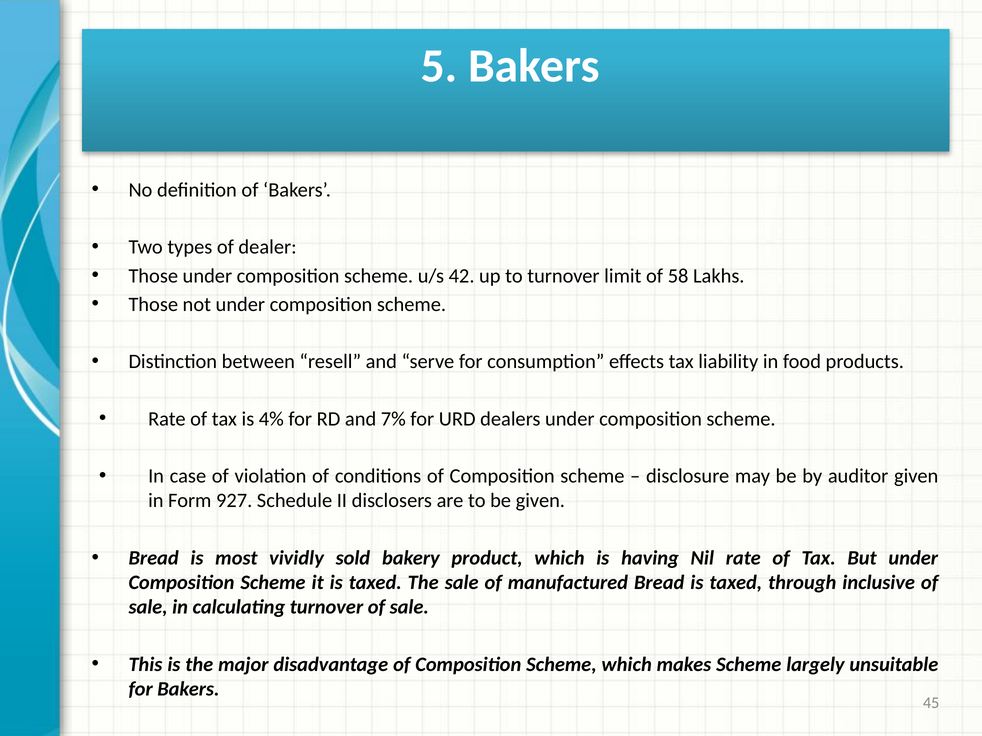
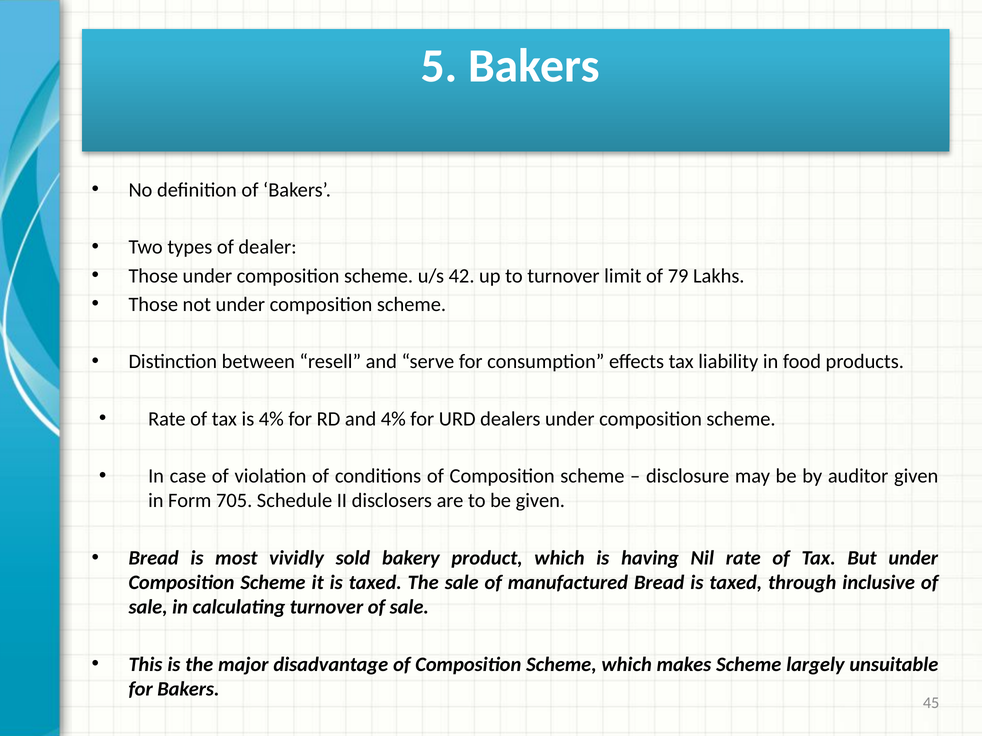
58: 58 -> 79 (678, 276)
and 7%: 7% -> 4% (393, 419)
927: 927 -> 705 (234, 501)
